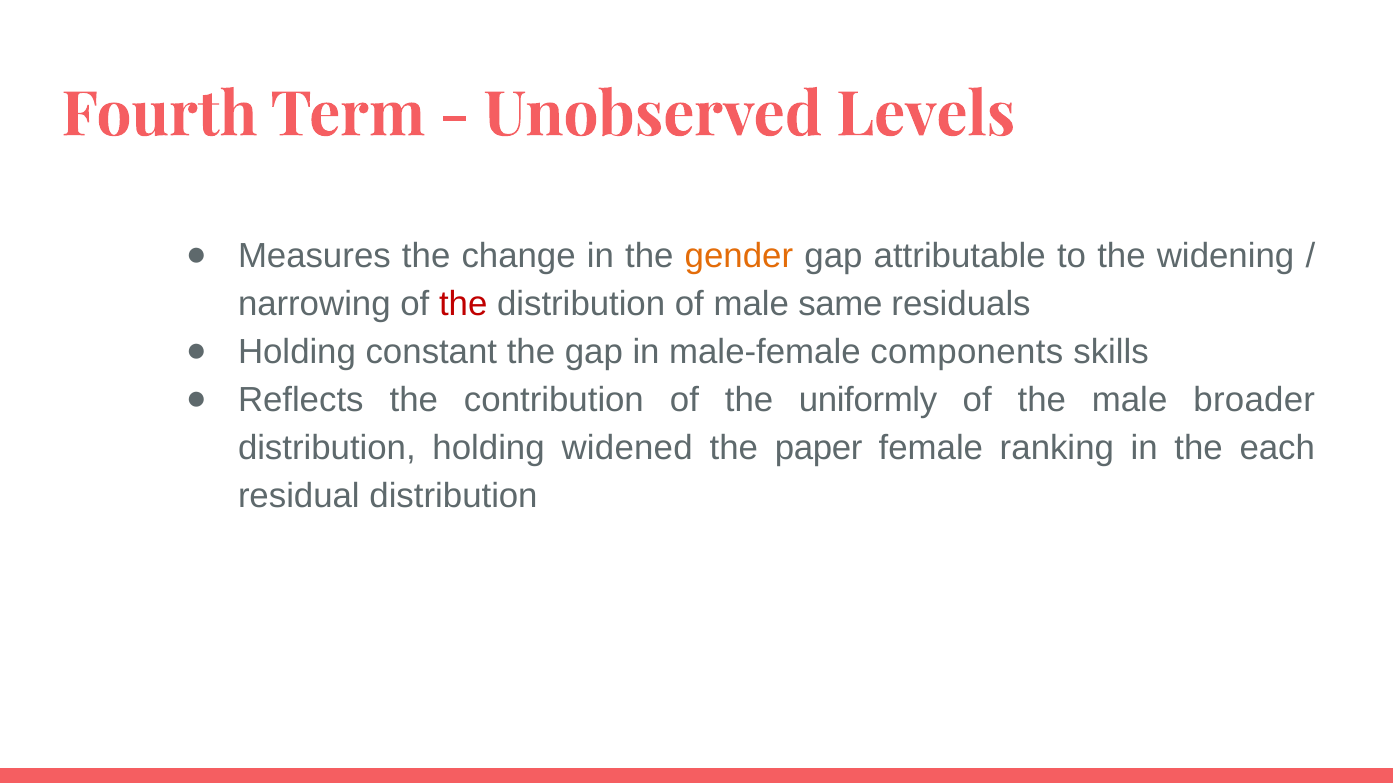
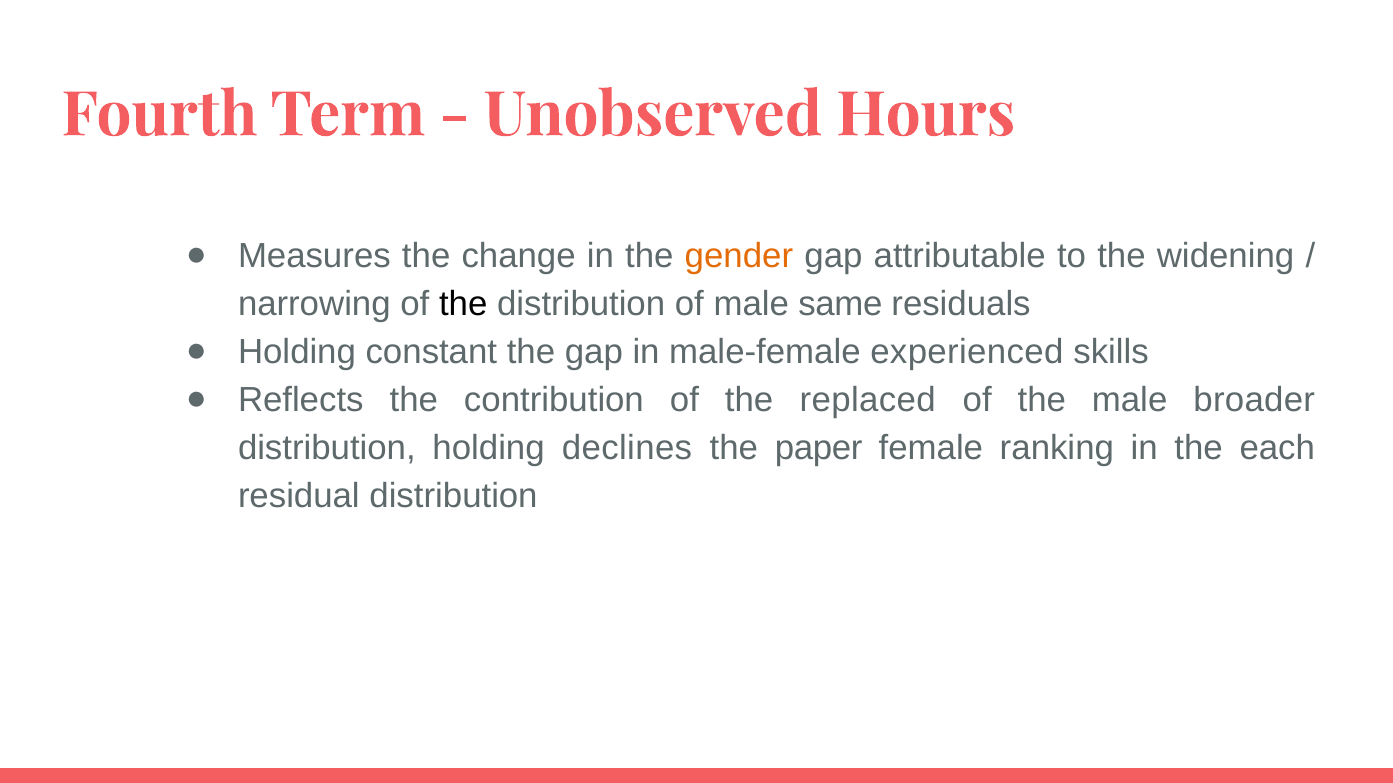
Levels: Levels -> Hours (926, 115)
the colour: red -> black (463, 304)
components: components -> experienced (967, 352)
uniformly: uniformly -> replaced (868, 400)
widened: widened -> declines (627, 448)
